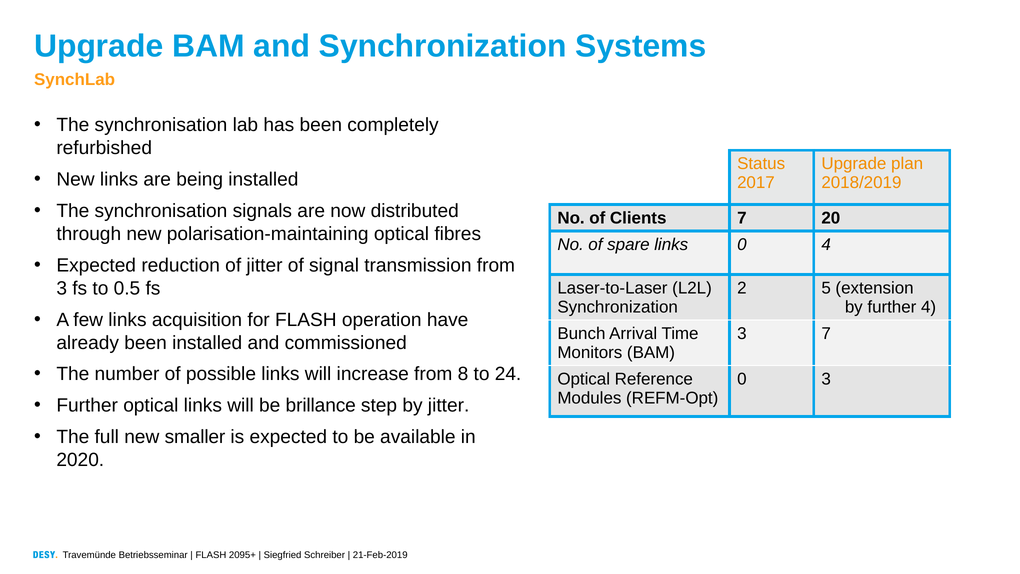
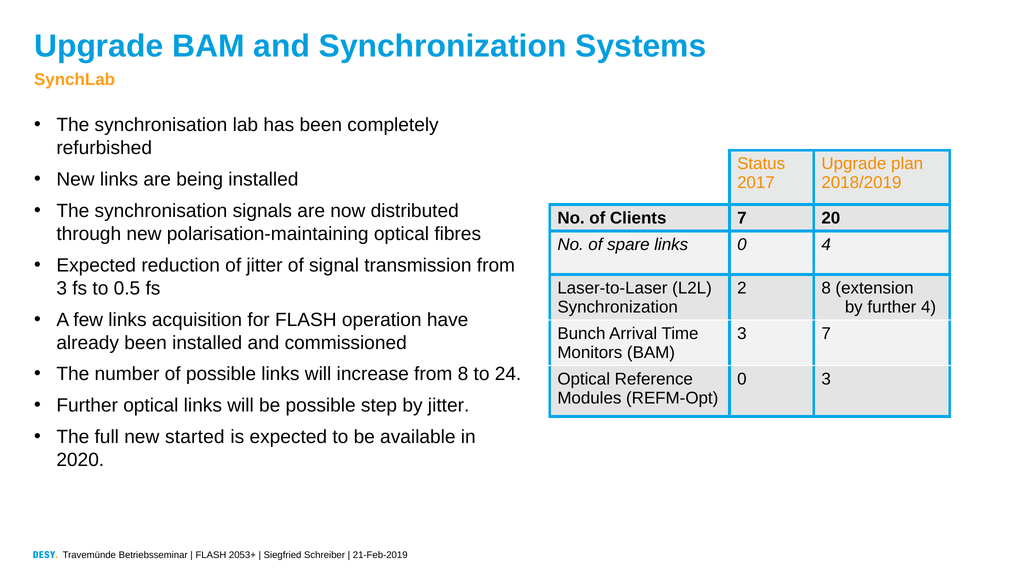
2 5: 5 -> 8 (826, 288)
be brillance: brillance -> possible (321, 405)
smaller: smaller -> started (195, 437)
2095+: 2095+ -> 2053+ (242, 555)
